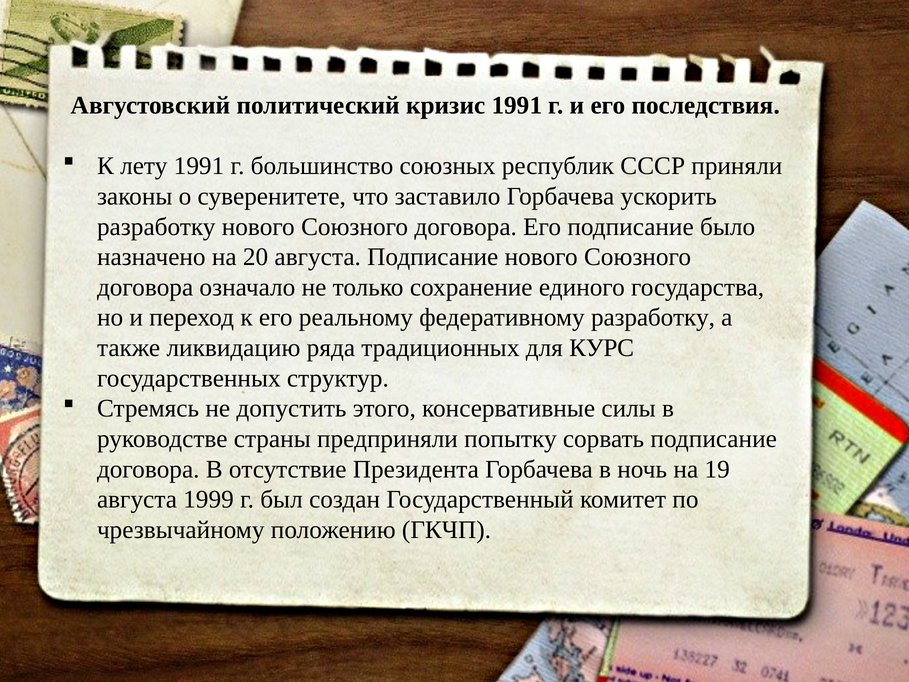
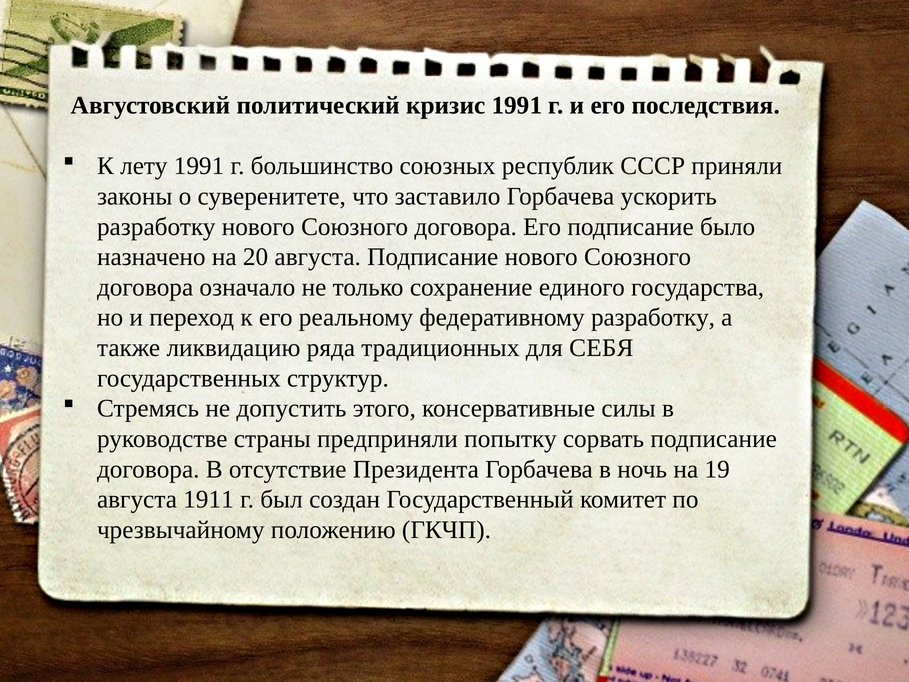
КУРС: КУРС -> СЕБЯ (601, 348)
1999: 1999 -> 1911 (209, 499)
